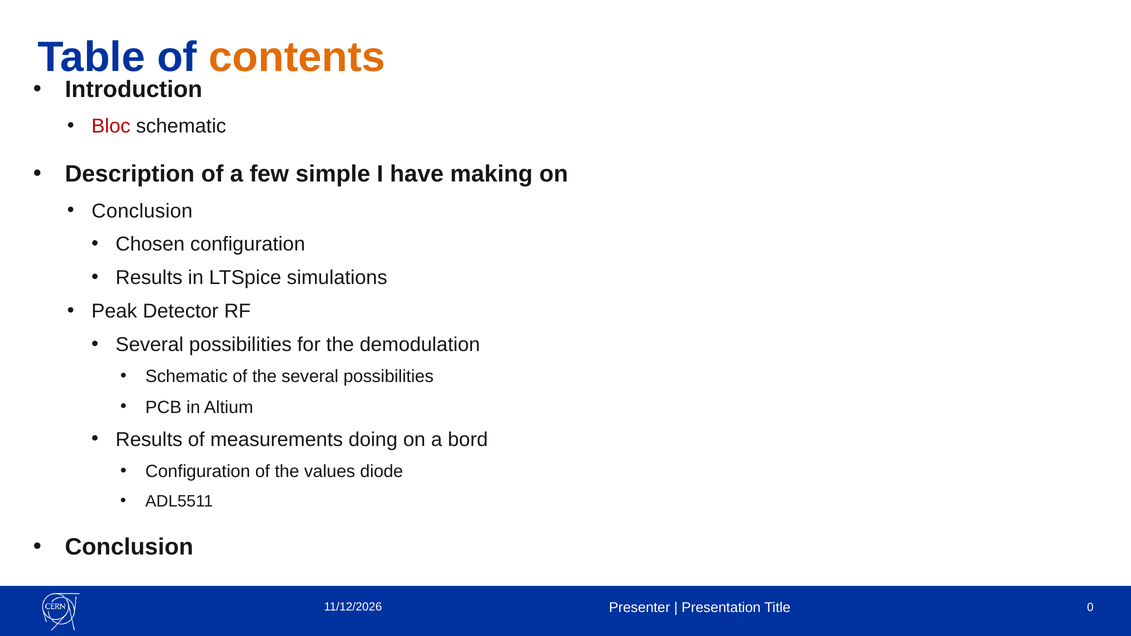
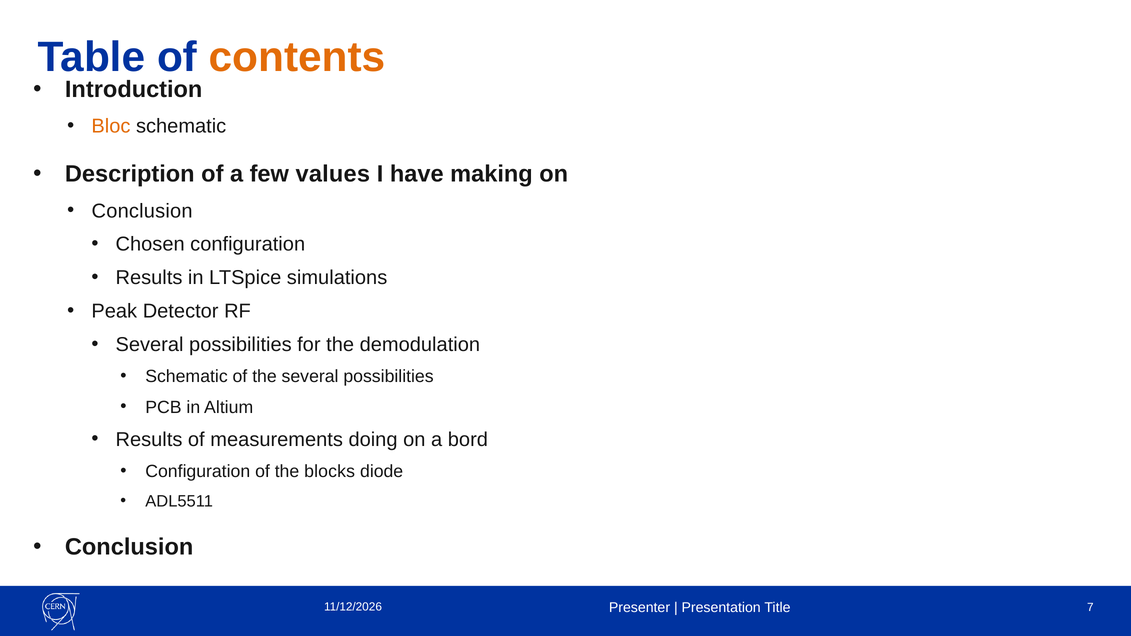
Bloc colour: red -> orange (111, 126)
simple: simple -> values (333, 174)
values: values -> blocks (330, 471)
0: 0 -> 7 (1090, 607)
